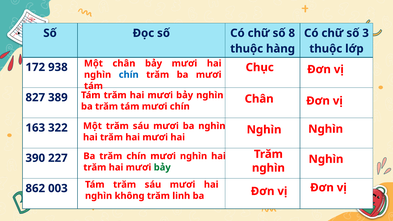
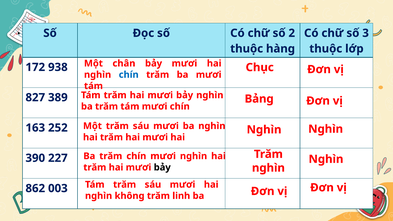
8: 8 -> 2 (292, 33)
Chân: Chân -> Bảng (259, 99)
322: 322 -> 252 (58, 128)
bảy colour: green -> black (162, 167)
